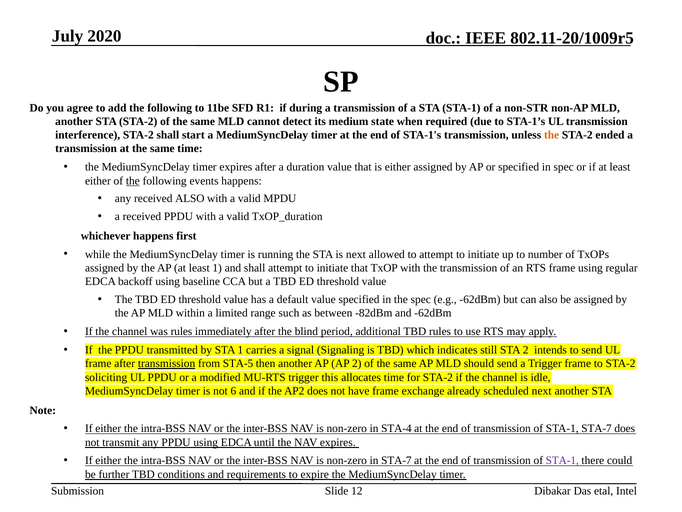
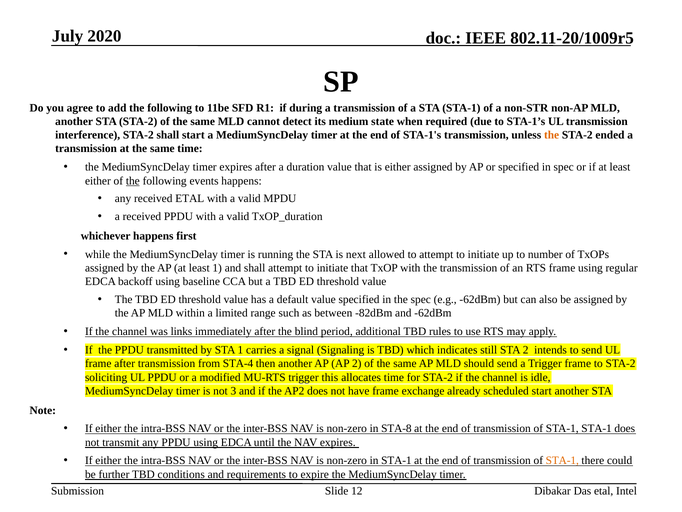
received ALSO: ALSO -> ETAL (190, 198)
was rules: rules -> links (181, 331)
transmission underline: present -> none (167, 363)
STA-5: STA-5 -> STA-4 (238, 363)
6: 6 -> 3 (233, 391)
scheduled next: next -> start (542, 391)
STA-4: STA-4 -> STA-8 (396, 428)
STA-1 STA-7: STA-7 -> STA-1 (597, 428)
in STA-7: STA-7 -> STA-1 (396, 460)
STA-1 colour: purple -> orange (562, 460)
